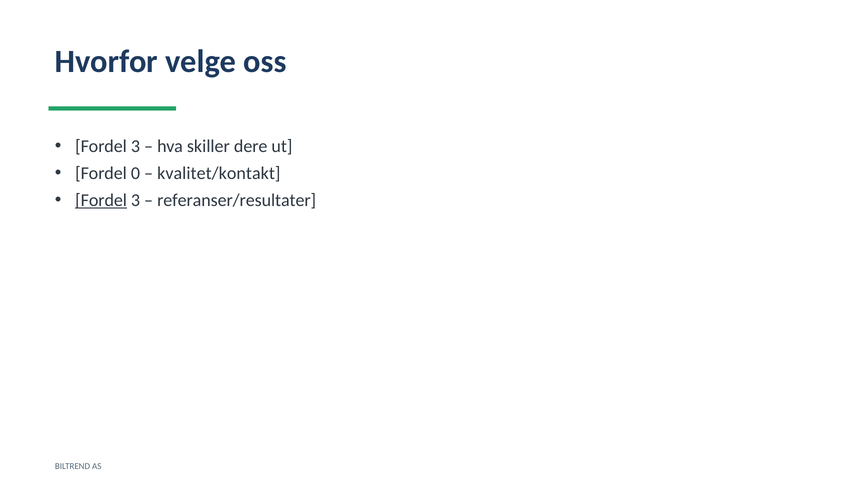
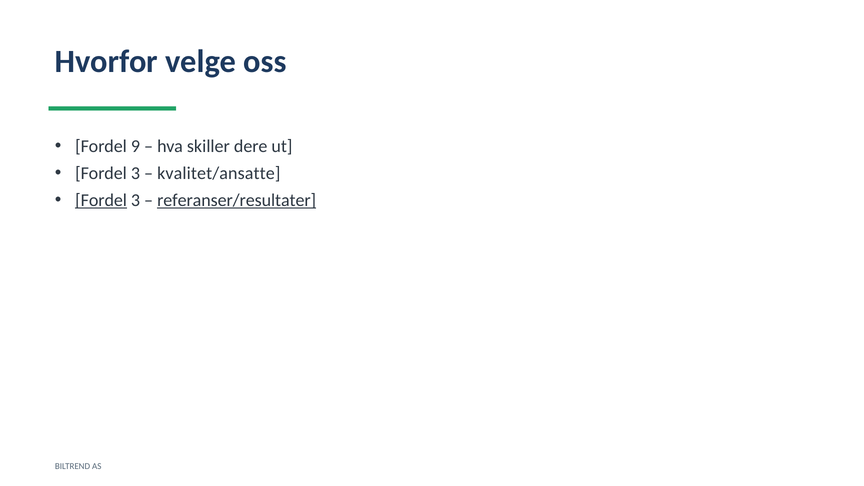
3: 3 -> 9 (135, 146)
0: 0 -> 3 (135, 173)
kvalitet/kontakt: kvalitet/kontakt -> kvalitet/ansatte (219, 173)
referanser/resultater underline: none -> present (237, 200)
